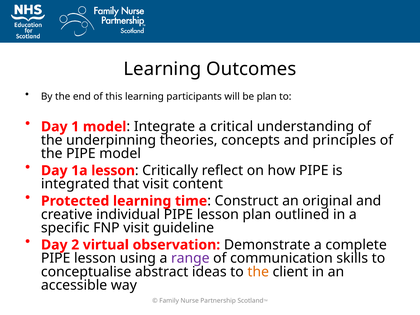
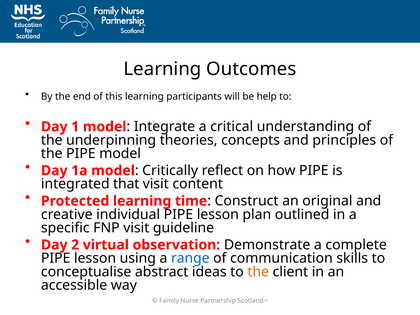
be plan: plan -> help (267, 97)
1a lesson: lesson -> model (113, 171)
range colour: purple -> blue (190, 258)
